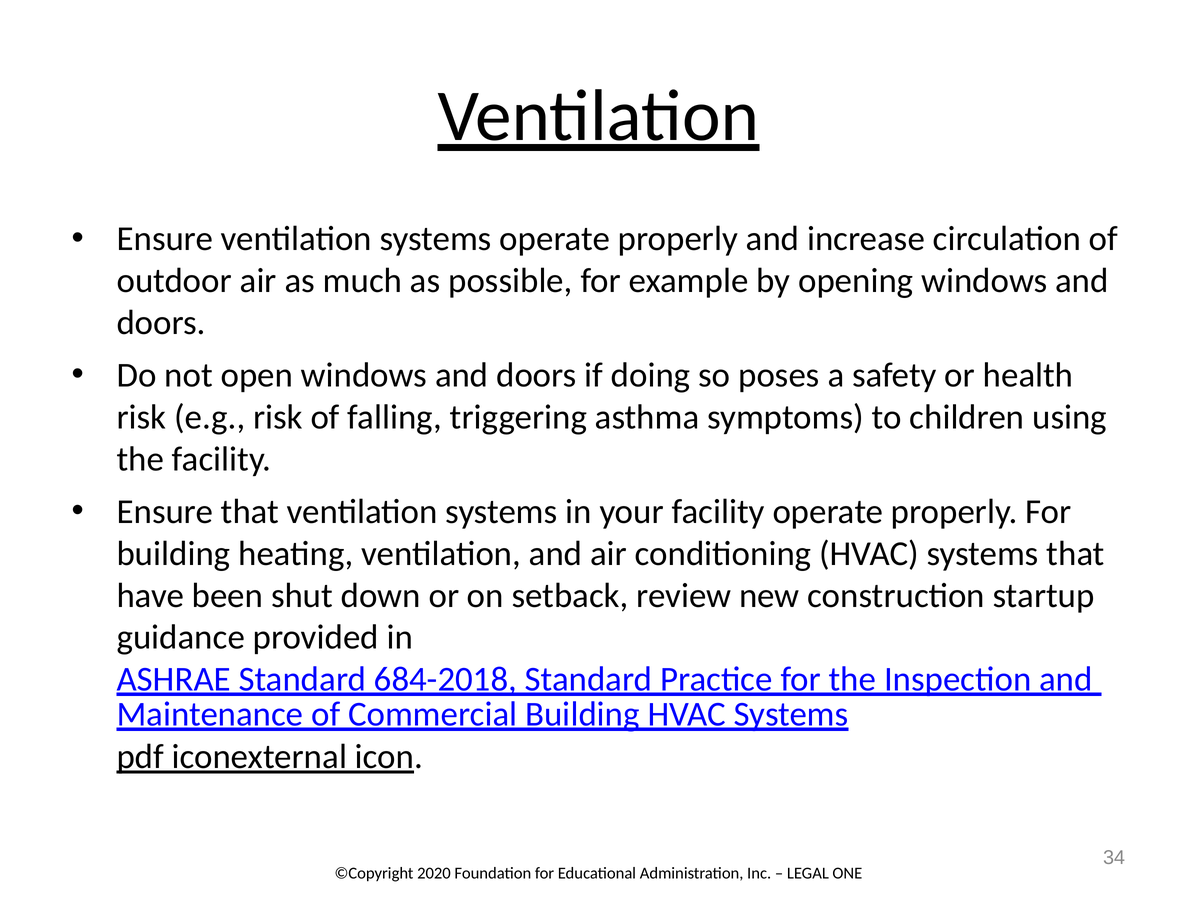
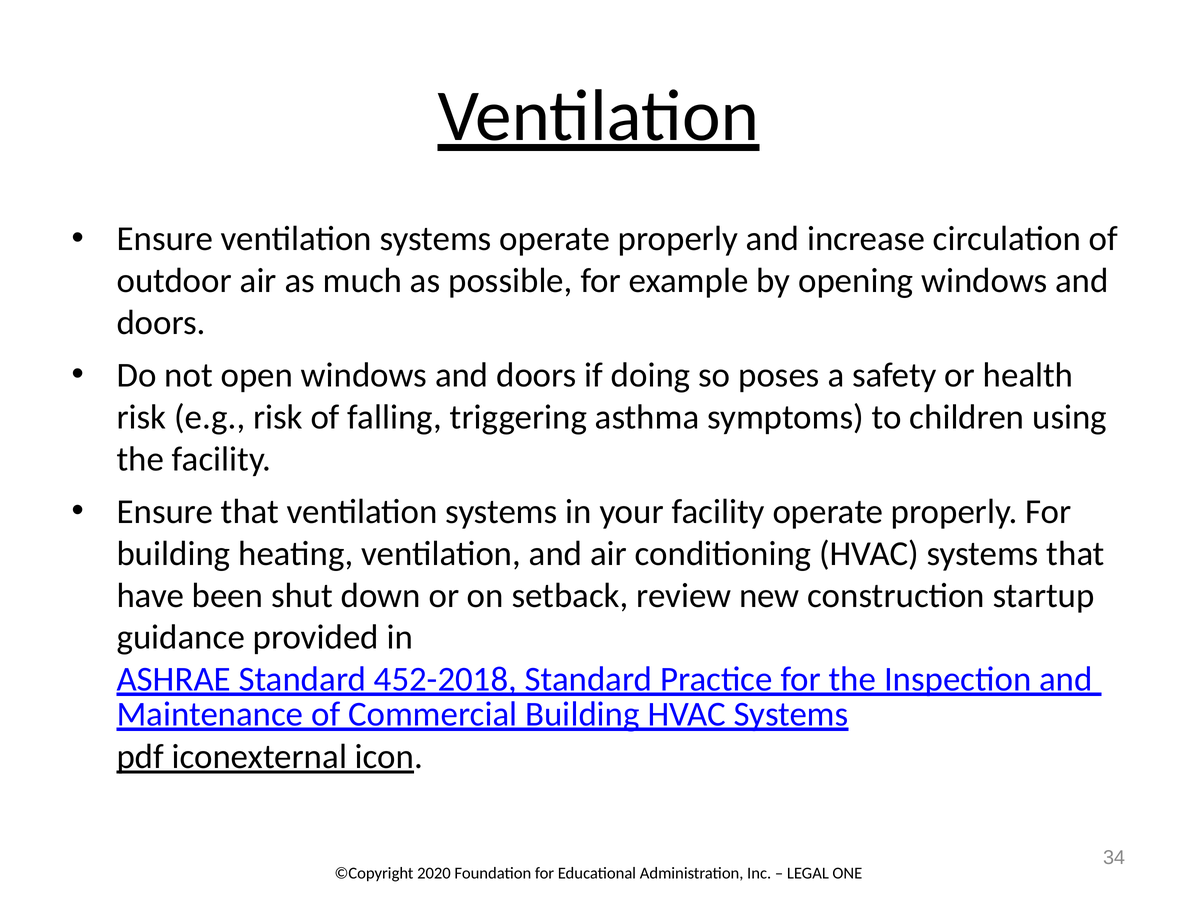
684-2018: 684-2018 -> 452-2018 (445, 679)
